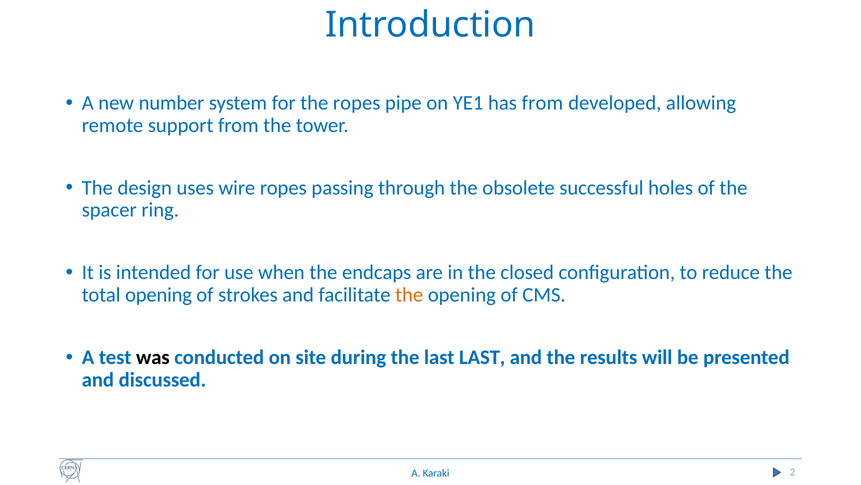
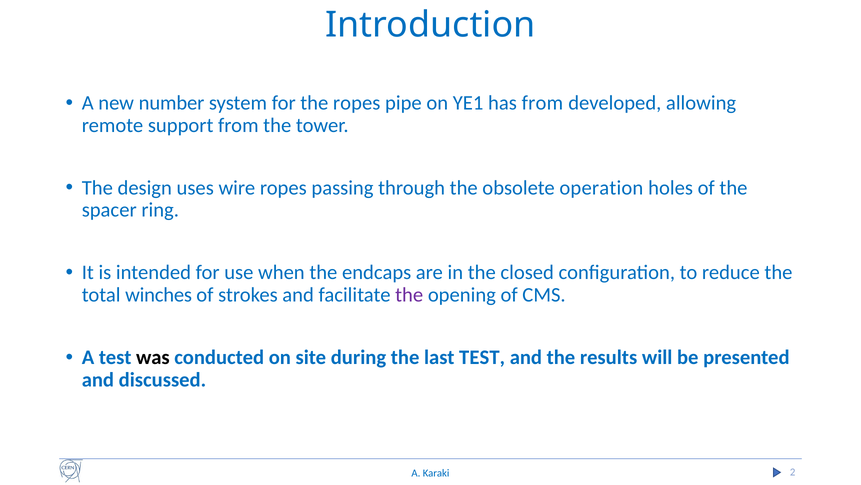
successful: successful -> operation (601, 187)
total opening: opening -> winches (159, 294)
the colour: orange -> purple (409, 294)
last LAST: LAST -> TEST (482, 357)
